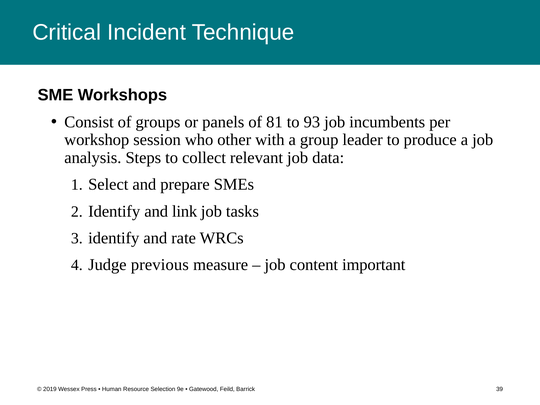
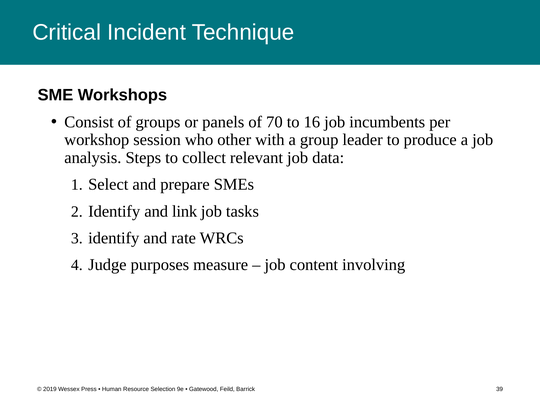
81: 81 -> 70 (274, 122)
93: 93 -> 16 (312, 122)
previous: previous -> purposes (160, 265)
important: important -> involving (374, 265)
